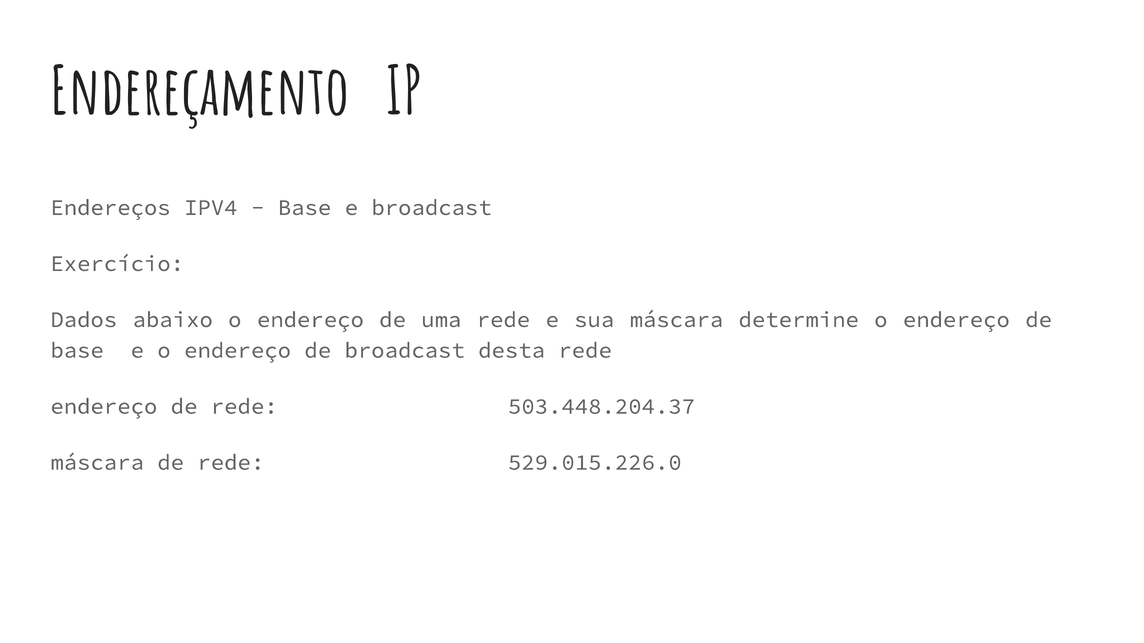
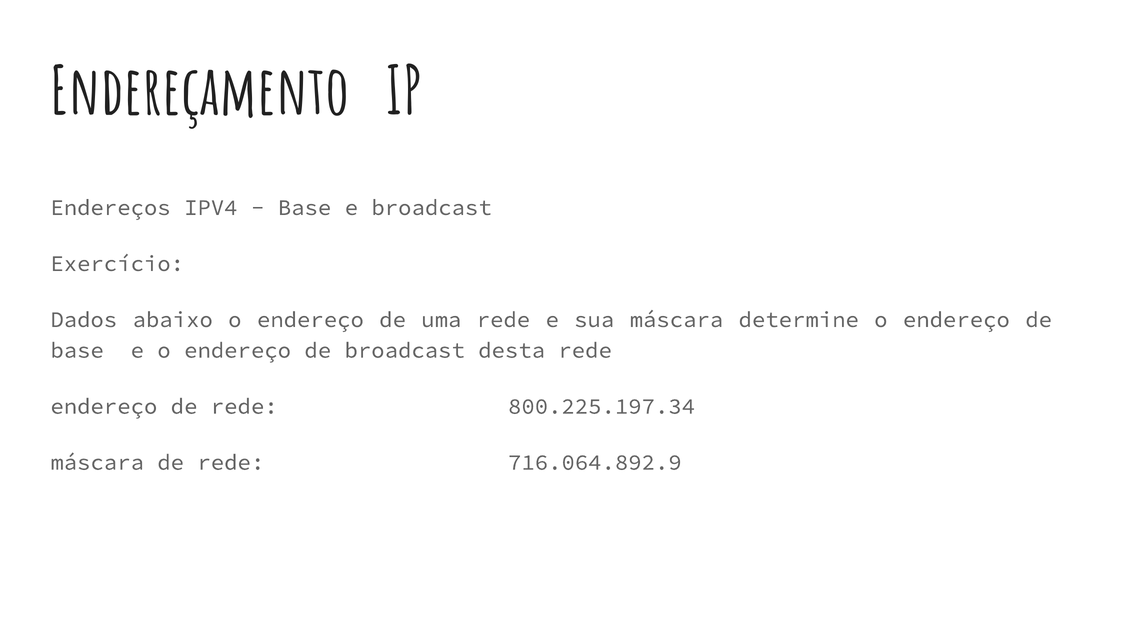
503.448.204.37: 503.448.204.37 -> 800.225.197.34 (602, 407)
529.015.226.0: 529.015.226.0 -> 716.064.892.9 (595, 463)
